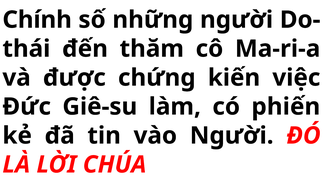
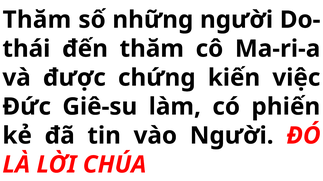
Chính: Chính -> Thăm (37, 20)
